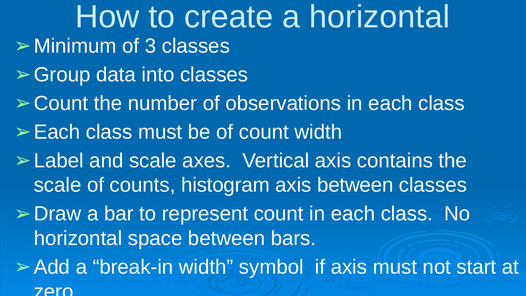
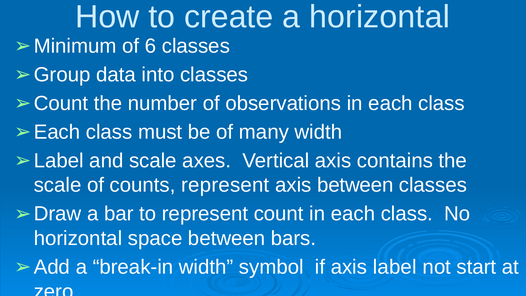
3: 3 -> 6 (151, 46)
of count: count -> many (264, 132)
counts histogram: histogram -> represent (225, 185)
axis must: must -> label (395, 267)
